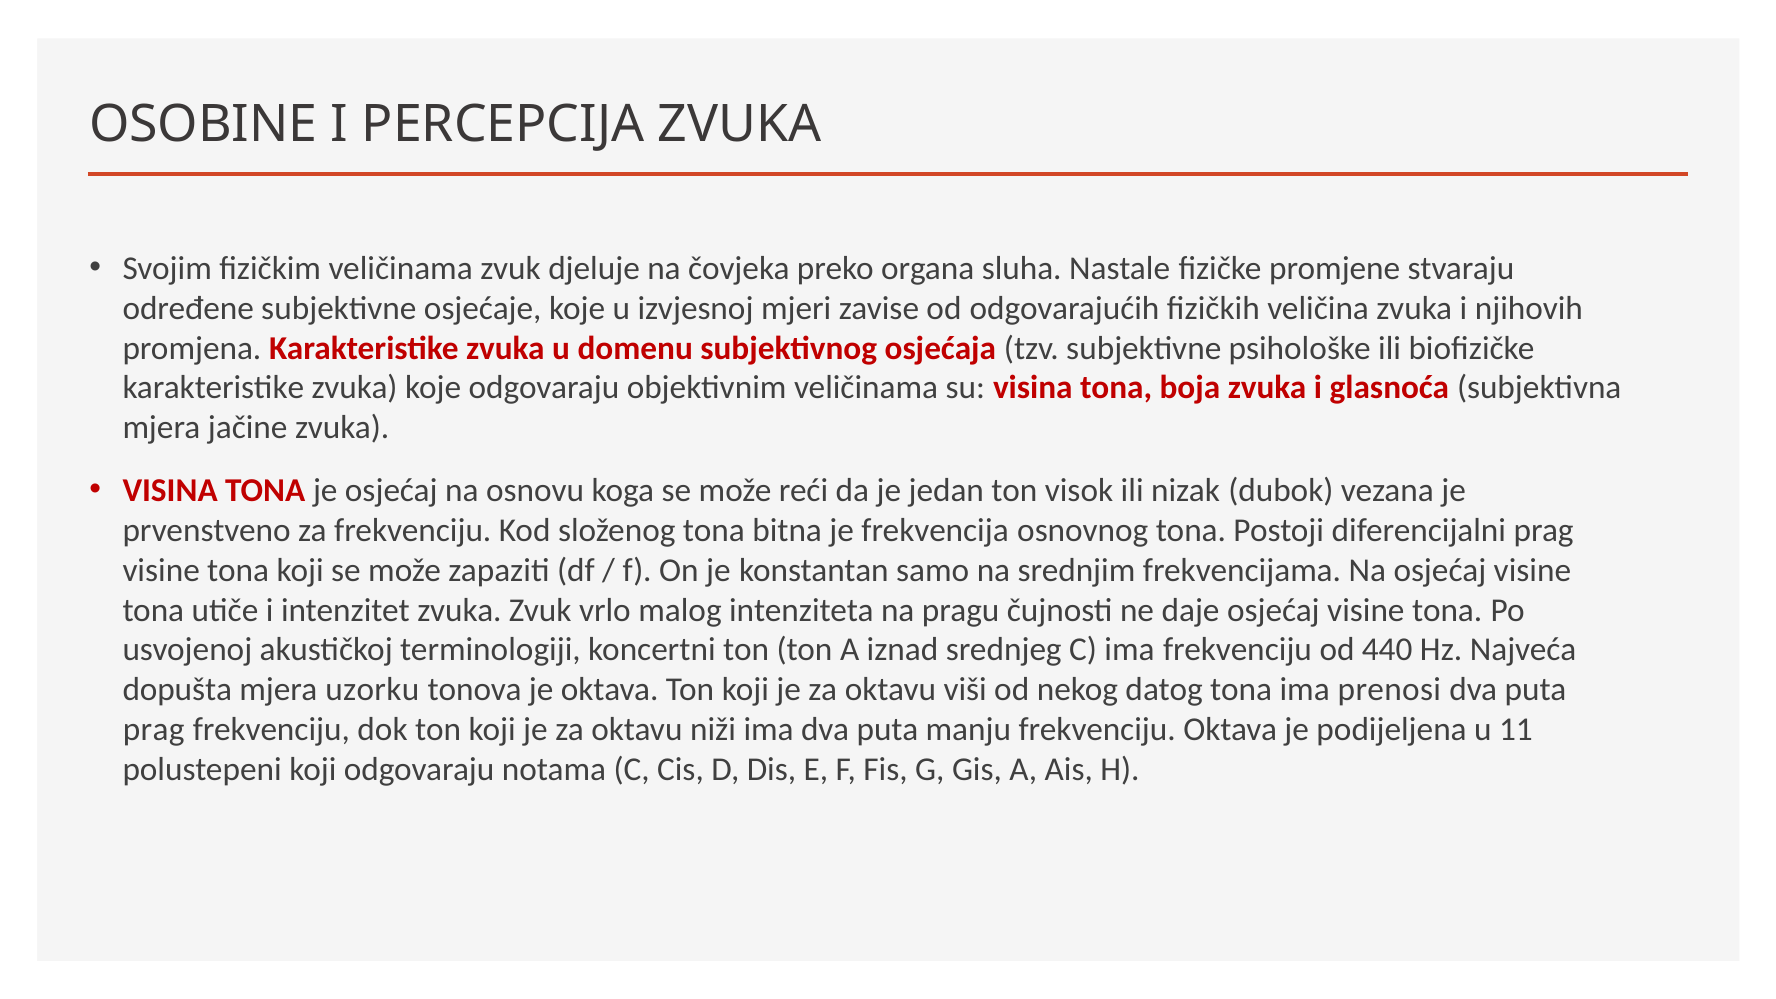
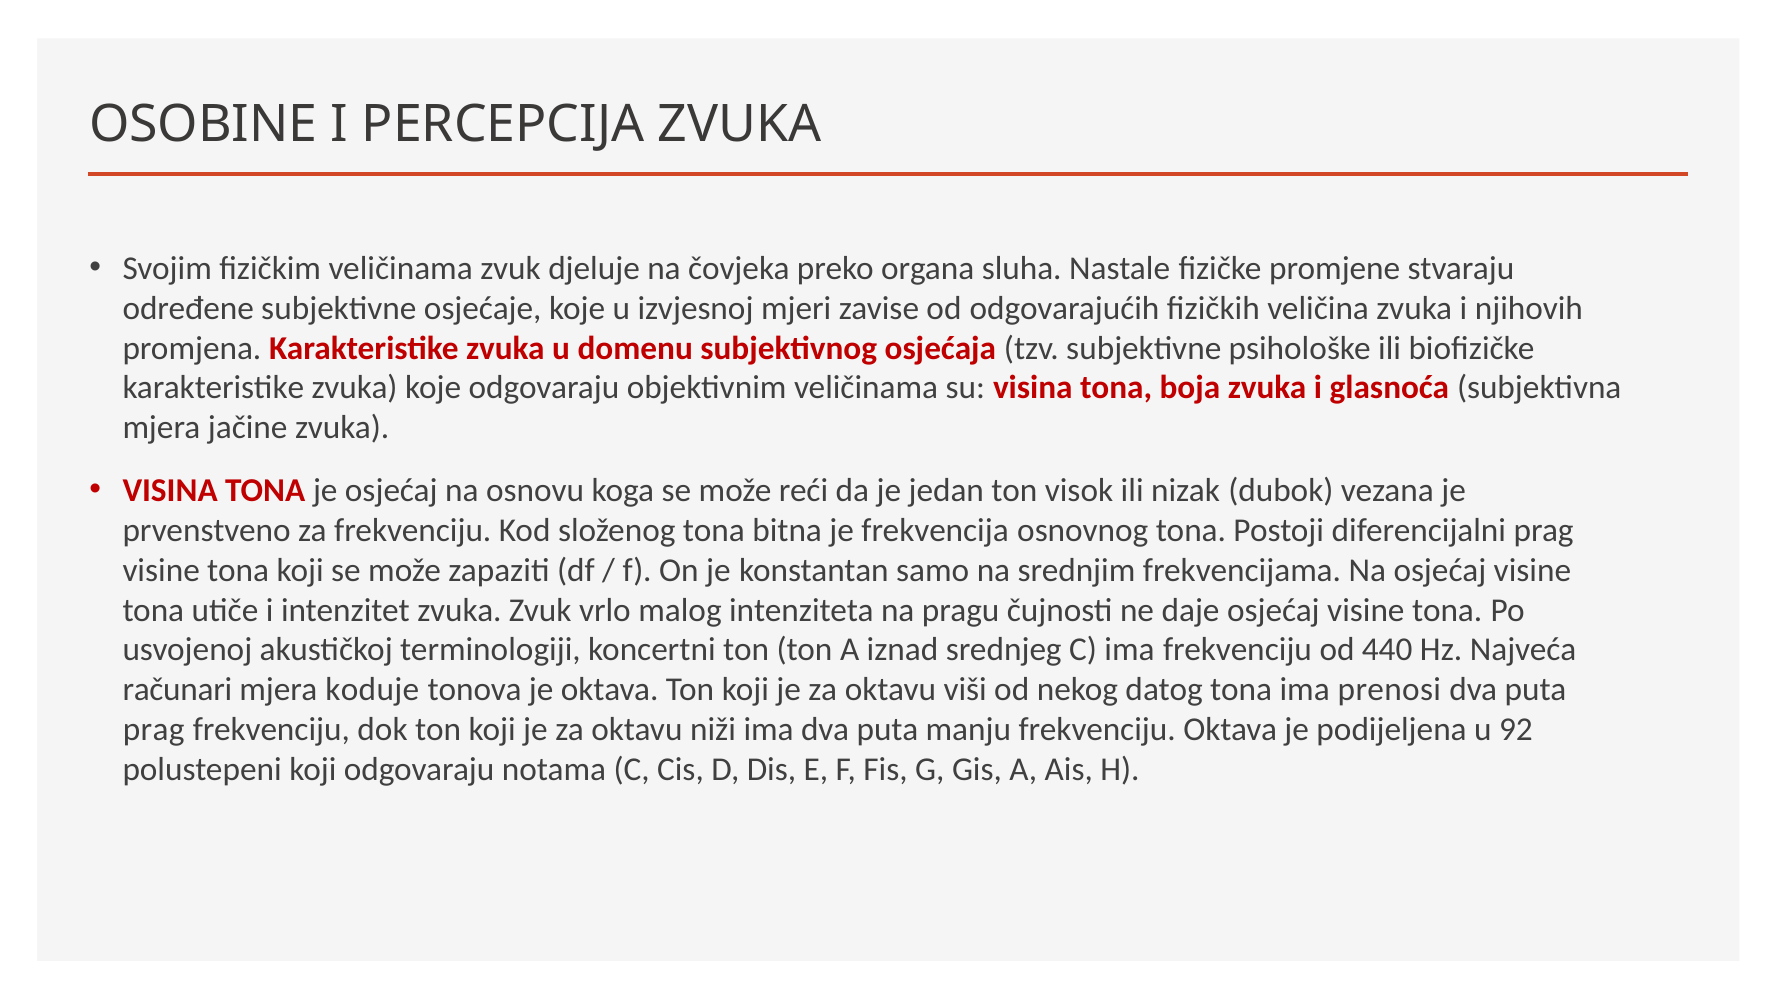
dopušta: dopušta -> računari (177, 690)
uzorku: uzorku -> koduje (372, 690)
11: 11 -> 92 (1516, 730)
